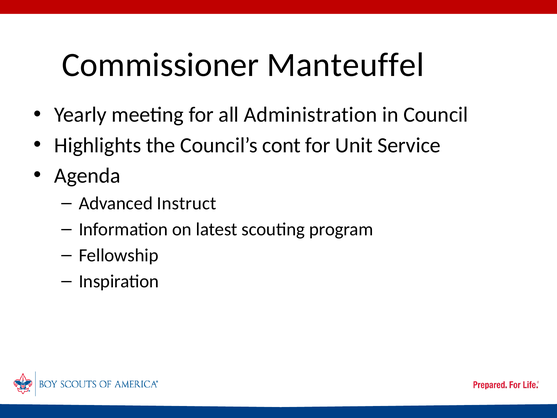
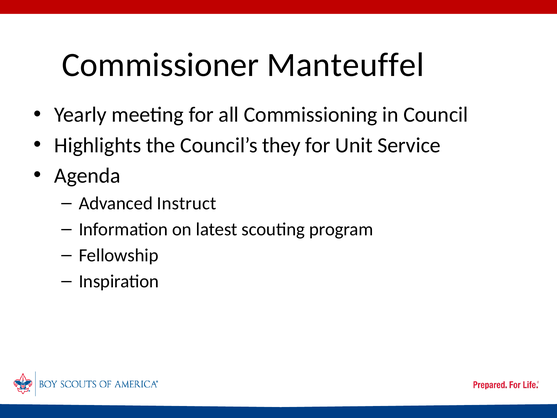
Administration: Administration -> Commissioning (311, 115)
cont: cont -> they (282, 145)
